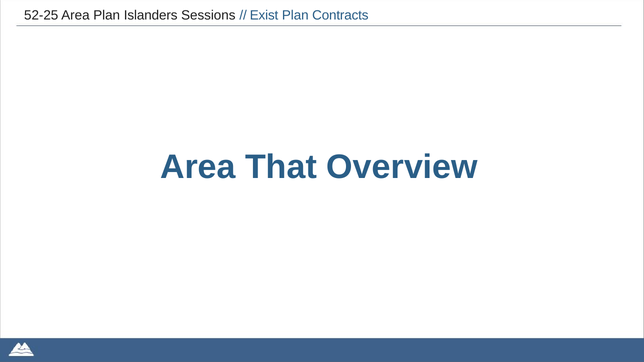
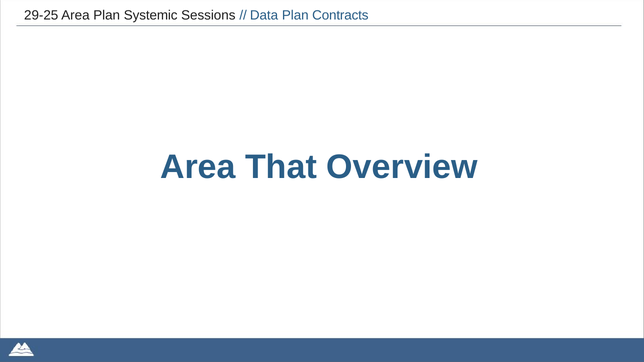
52-25: 52-25 -> 29-25 (41, 15)
Islanders: Islanders -> Systemic (151, 15)
Exist: Exist -> Data (264, 15)
